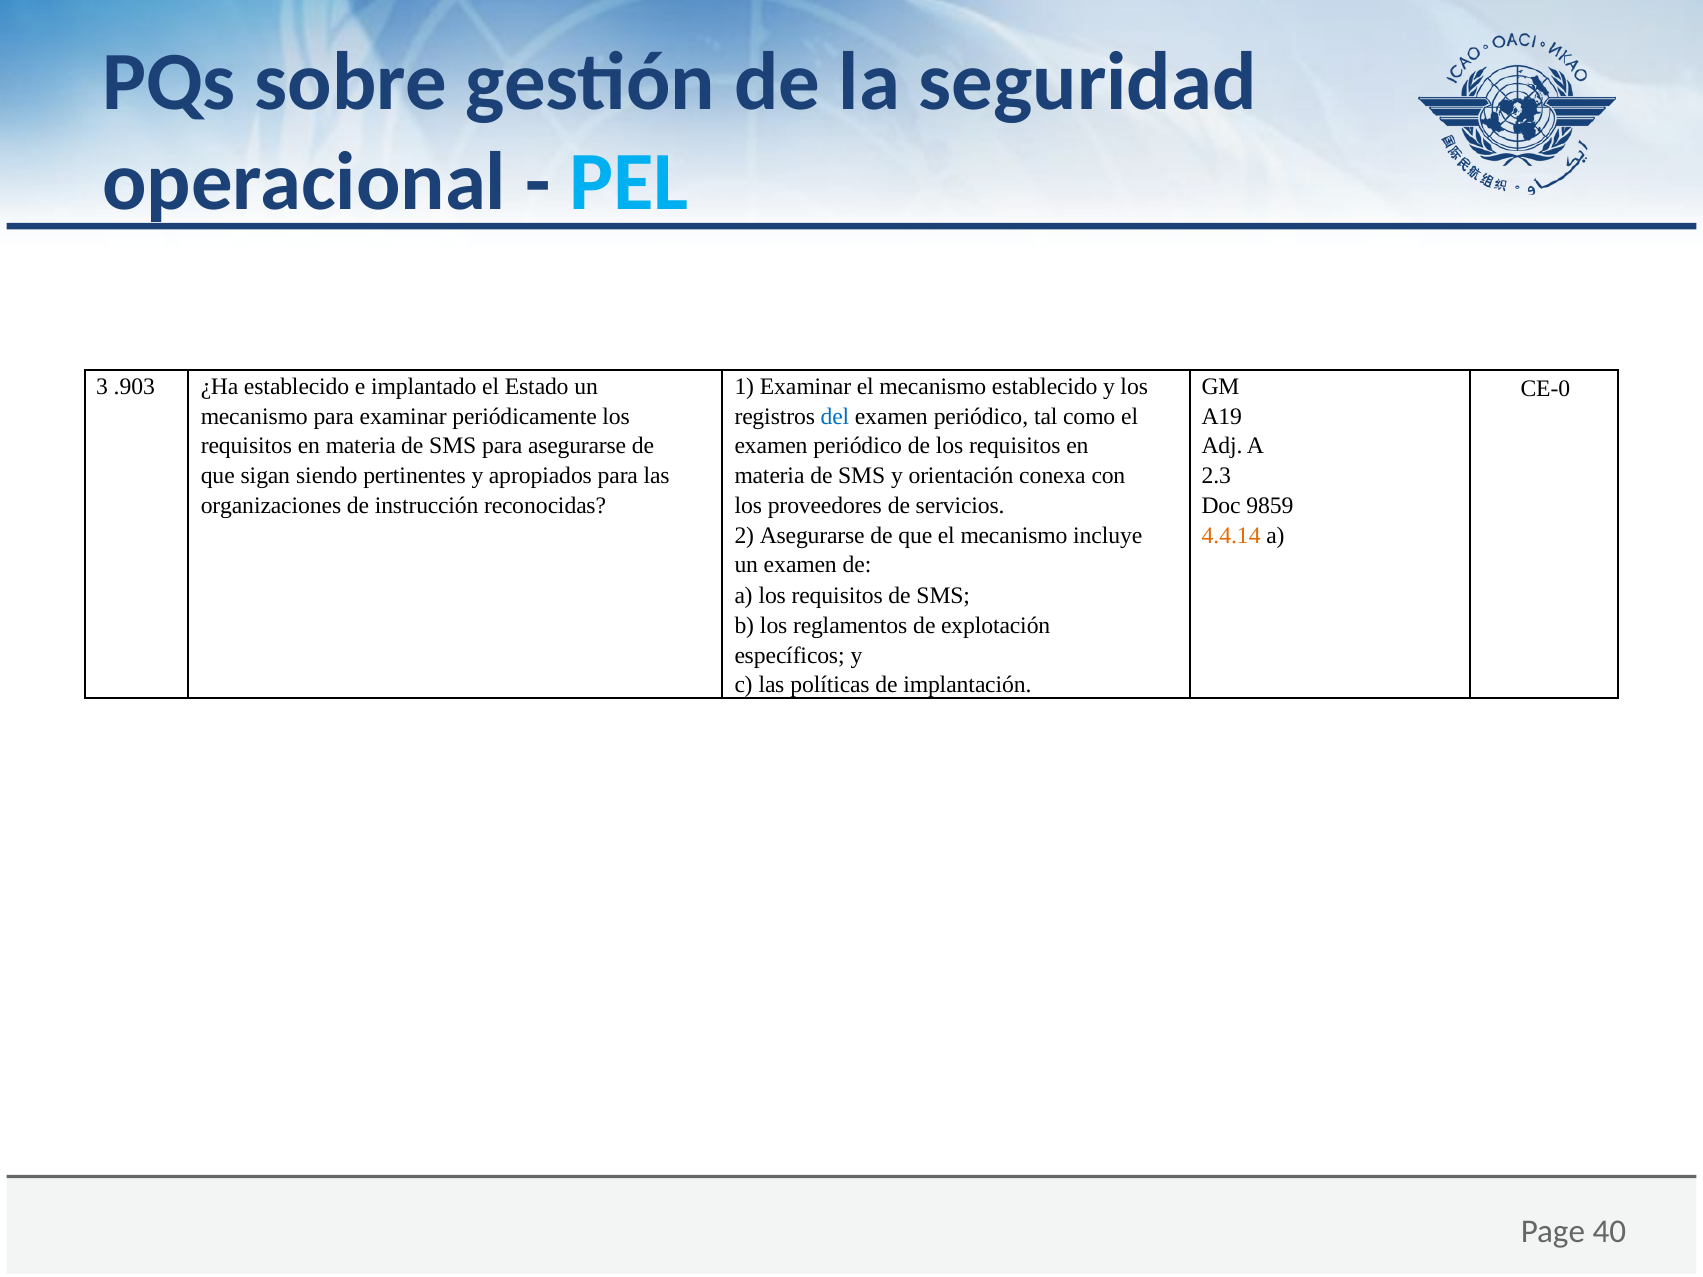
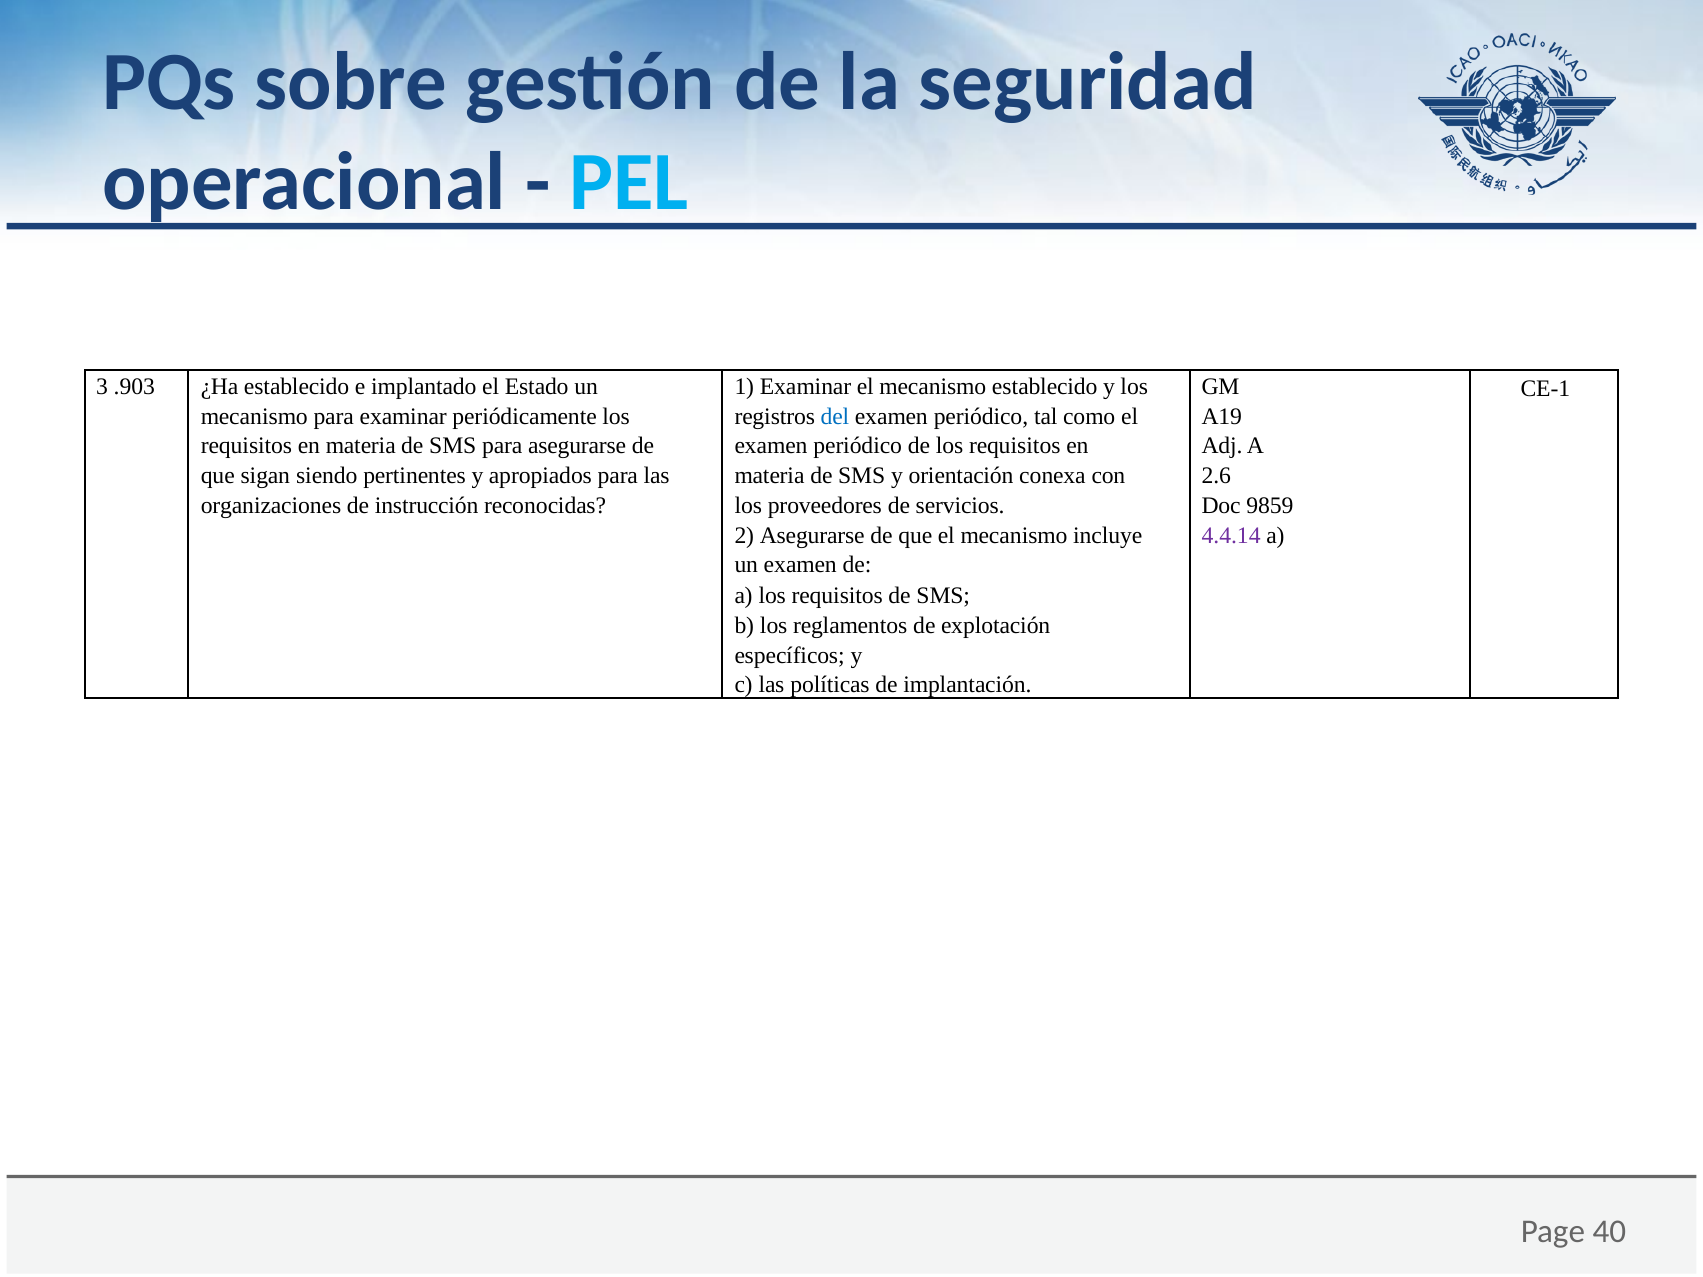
CE-0: CE-0 -> CE-1 (1545, 389)
2.3: 2.3 -> 2.6 (1216, 476)
4.4.14 colour: orange -> purple (1231, 536)
